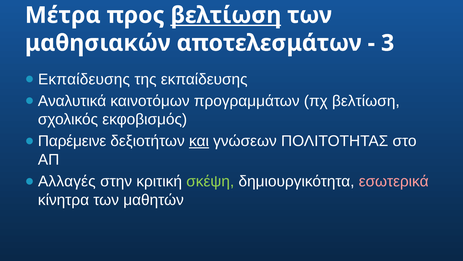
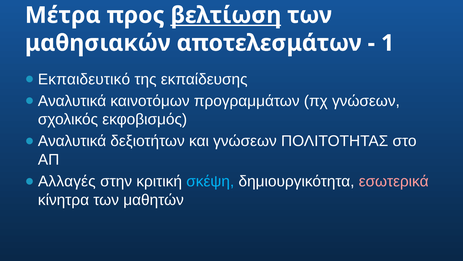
3: 3 -> 1 (388, 43)
Εκπαίδευσης: Εκπαίδευσης -> Εκπαιδευτικό (84, 79)
πχ βελτίωση: βελτίωση -> γνώσεων (366, 101)
Παρέμεινε: Παρέμεινε -> Αναλυτικά (72, 141)
και underline: present -> none (199, 141)
σκέψη colour: light green -> light blue (210, 181)
